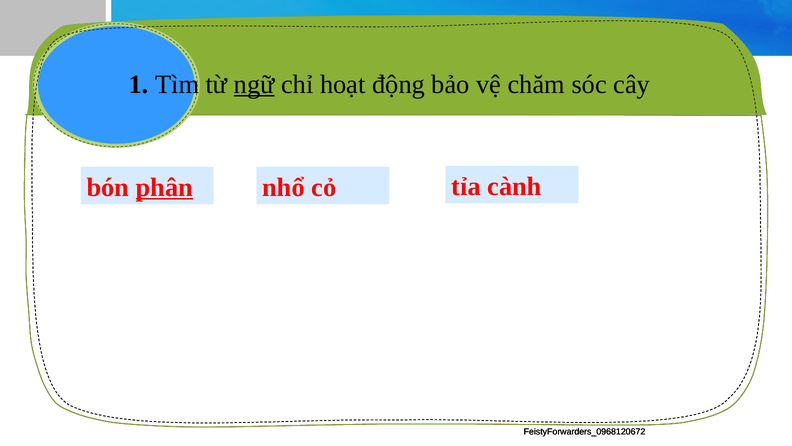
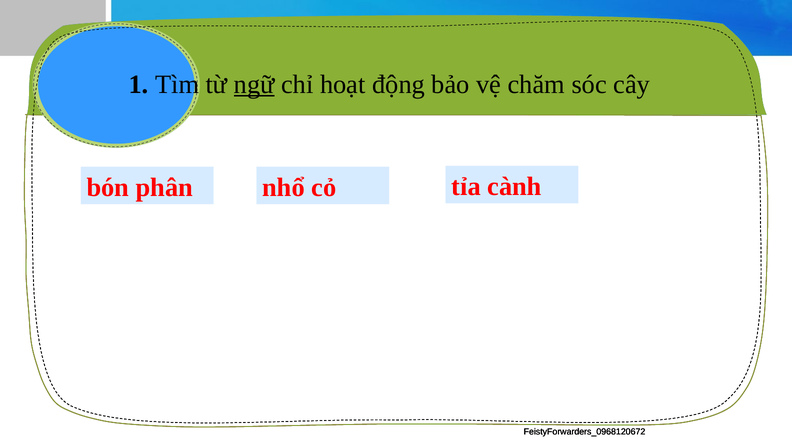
phân underline: present -> none (164, 187)
